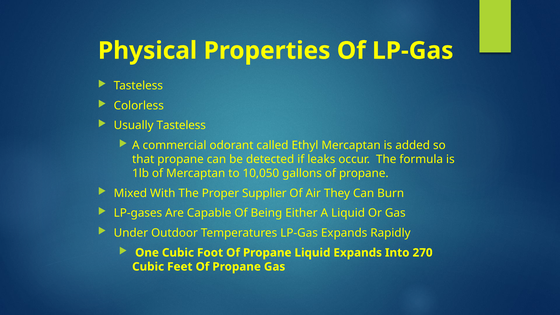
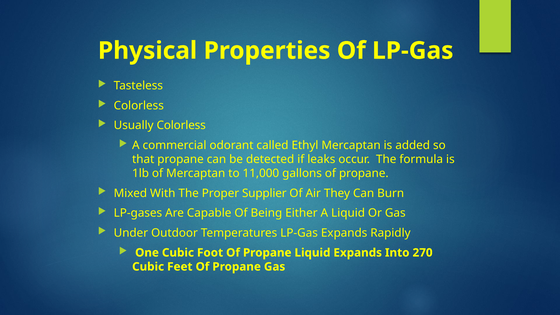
Usually Tasteless: Tasteless -> Colorless (181, 125)
10,050: 10,050 -> 11,000 (261, 173)
